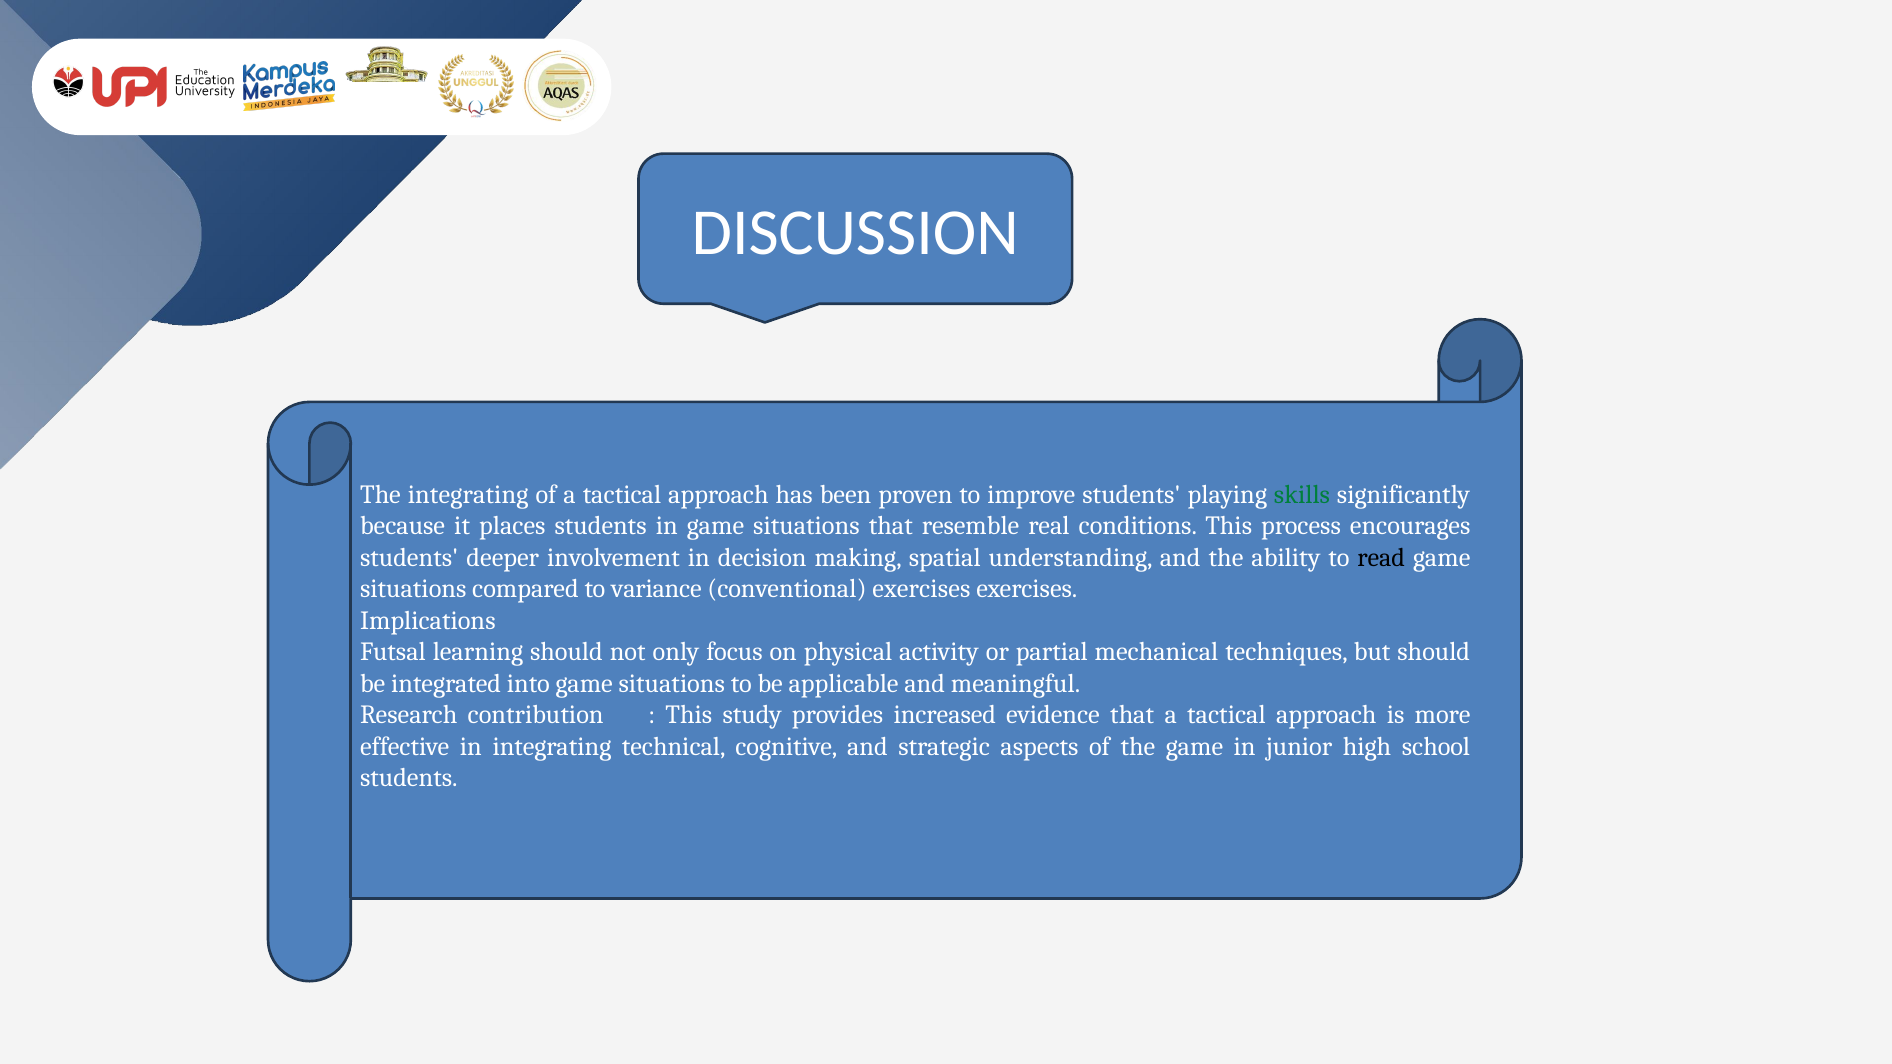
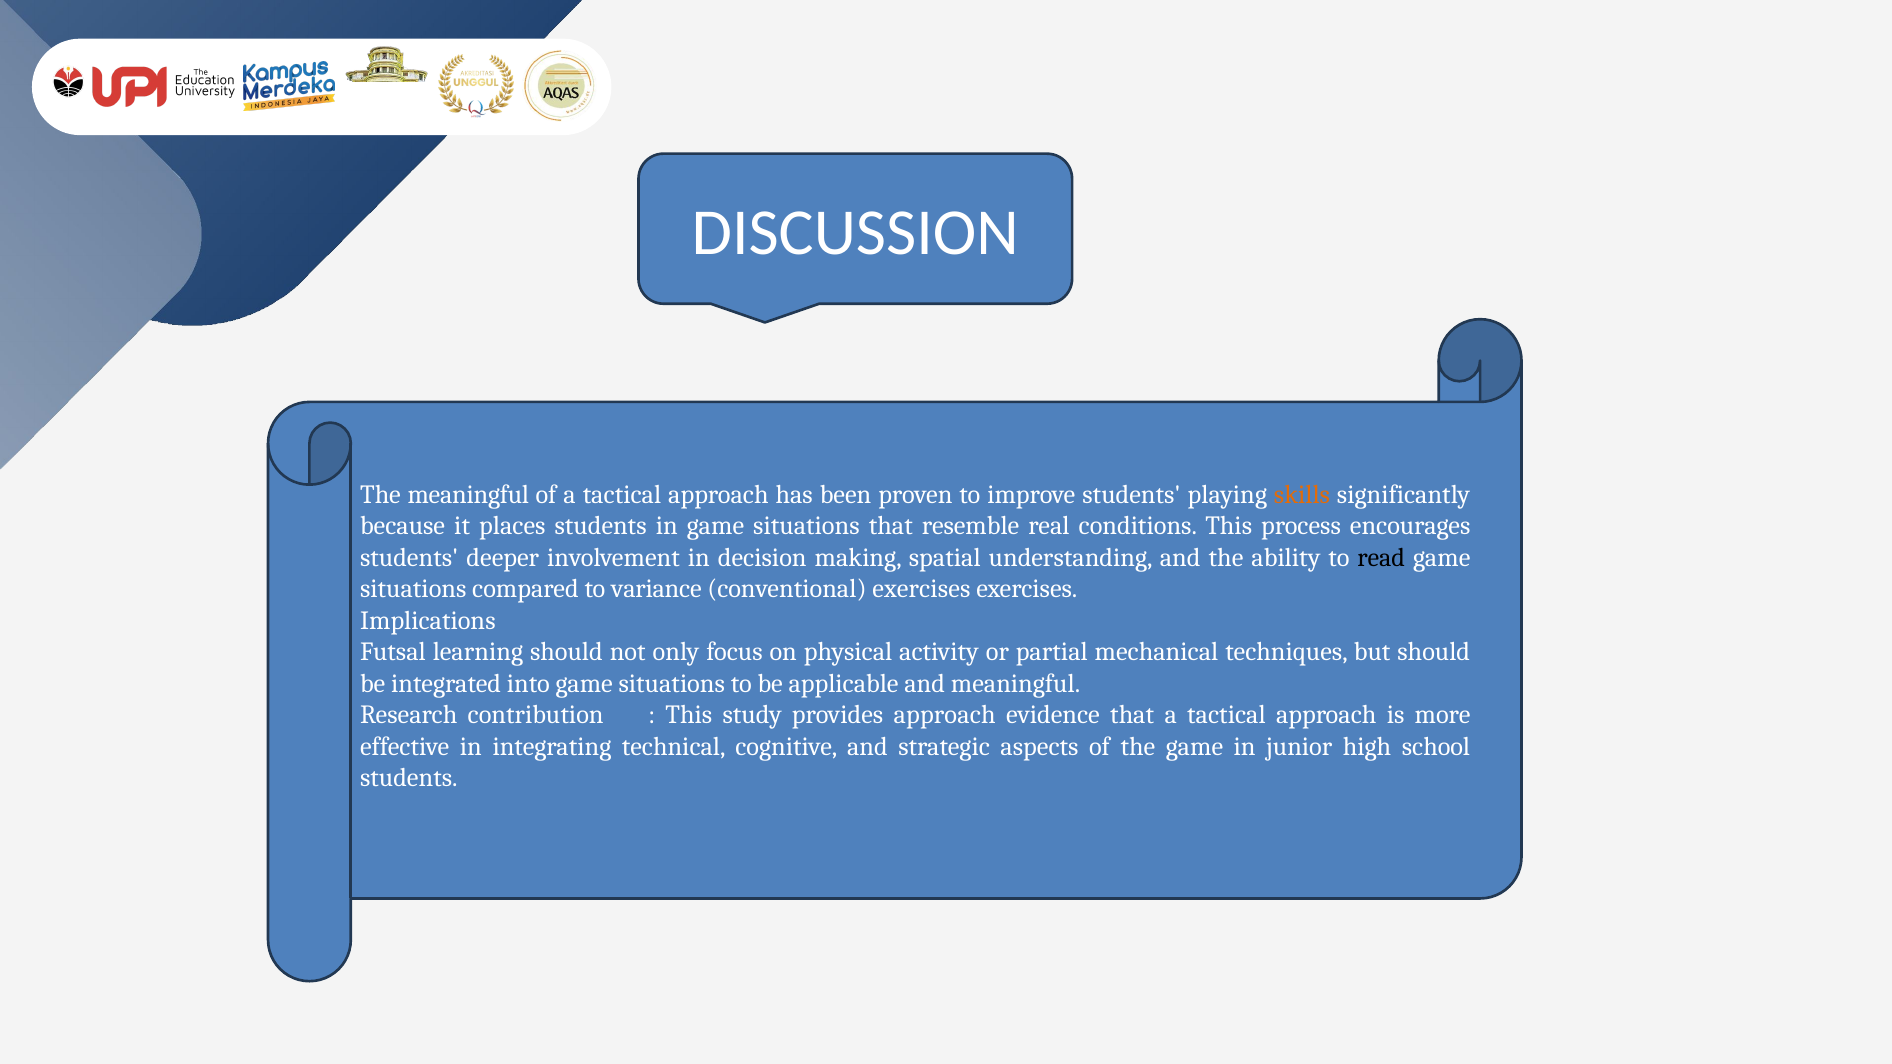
The integrating: integrating -> meaningful (468, 494)
skills colour: green -> orange (1302, 494)
provides increased: increased -> approach (945, 715)
